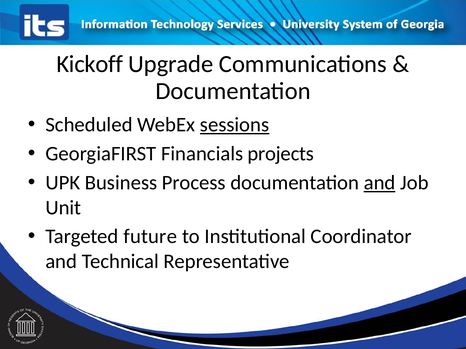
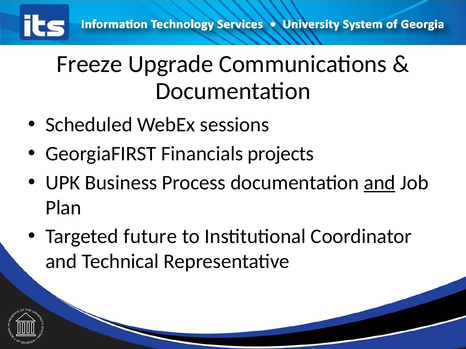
Kickoff: Kickoff -> Freeze (90, 64)
sessions underline: present -> none (235, 125)
Unit: Unit -> Plan (63, 208)
